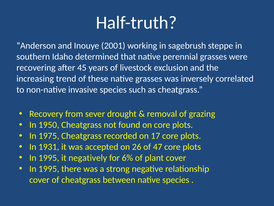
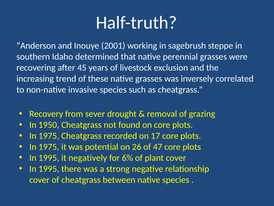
1931: 1931 -> 1975 (49, 147)
accepted: accepted -> potential (102, 147)
